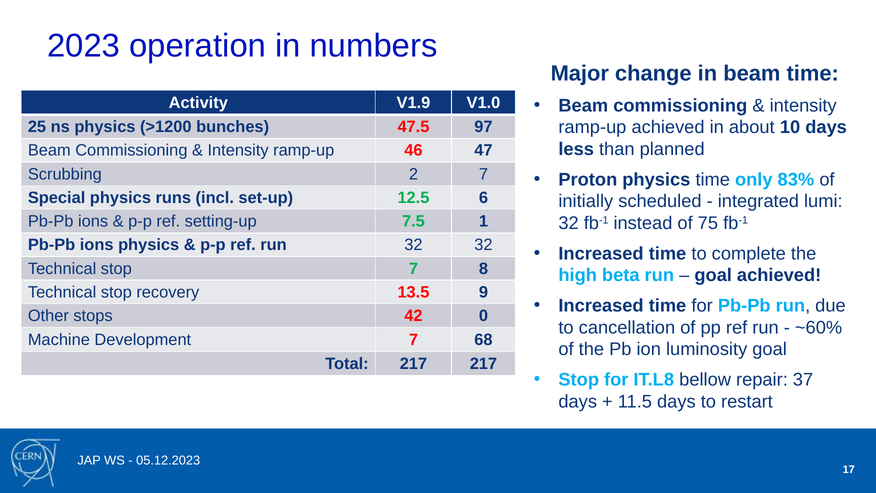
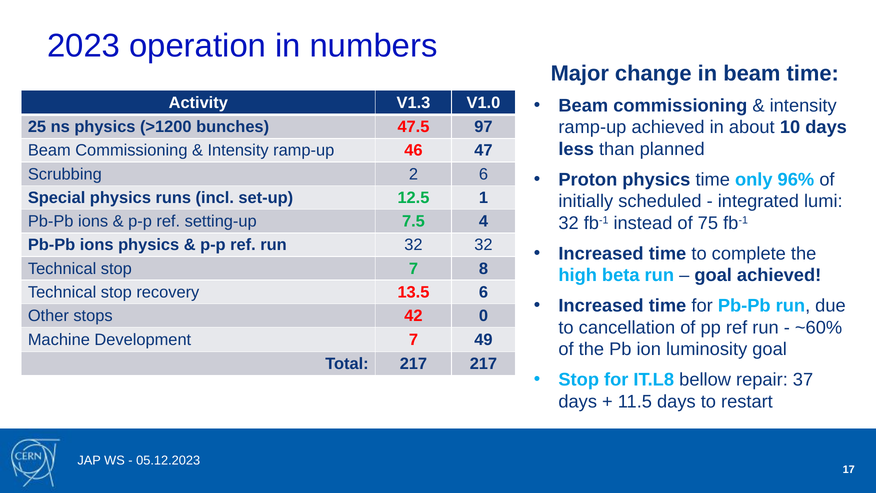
V1.9: V1.9 -> V1.3 (413, 103)
2 7: 7 -> 6 (483, 174)
83%: 83% -> 96% (796, 179)
6: 6 -> 1 (483, 198)
1: 1 -> 4 (483, 221)
13.5 9: 9 -> 6 (483, 292)
68: 68 -> 49 (483, 340)
